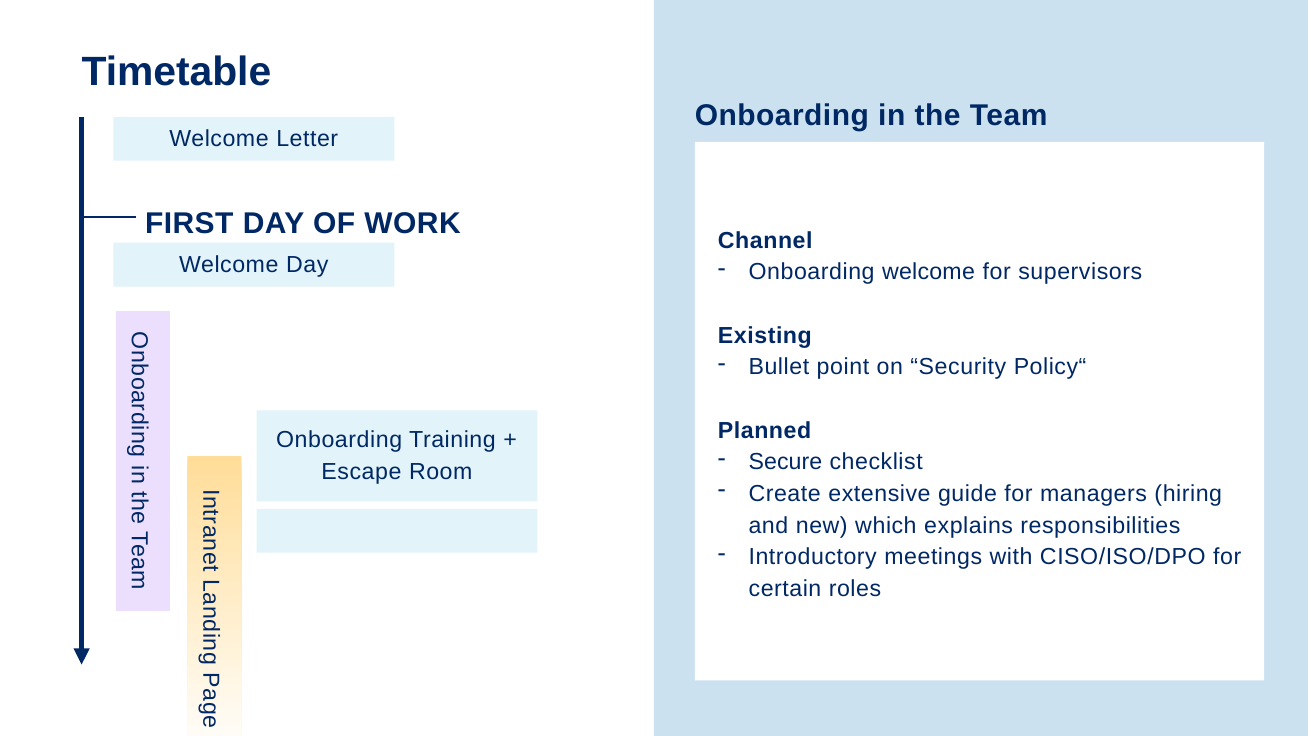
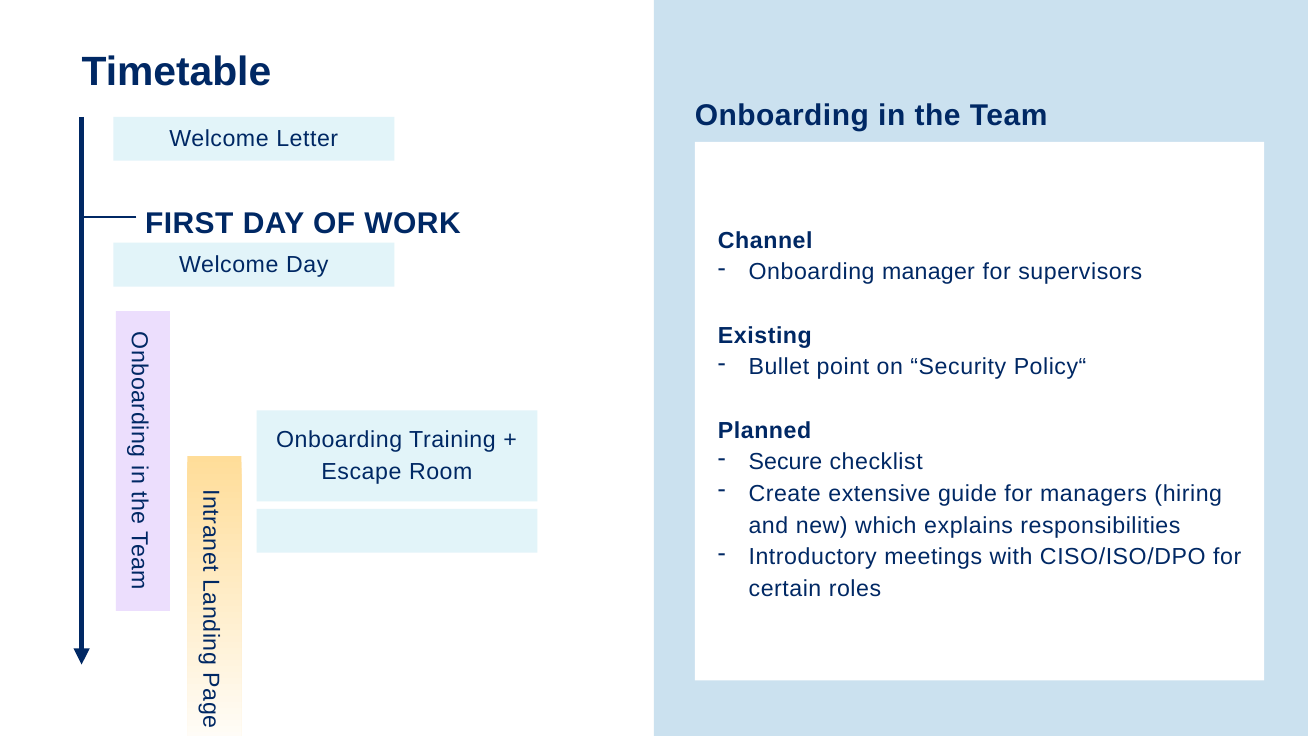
Onboarding welcome: welcome -> manager (928, 272)
